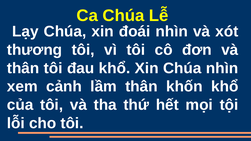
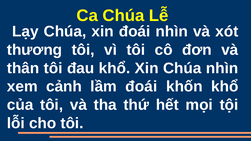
lầm thân: thân -> đoái (141, 87)
